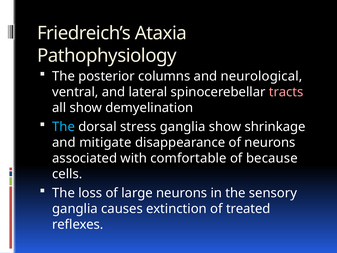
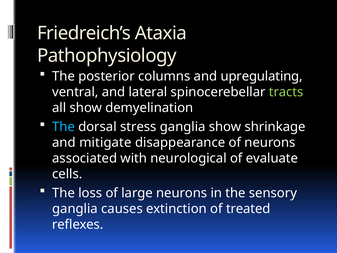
neurological: neurological -> upregulating (262, 76)
tracts colour: pink -> light green (286, 92)
comfortable: comfortable -> neurological (188, 158)
because: because -> evaluate (272, 158)
